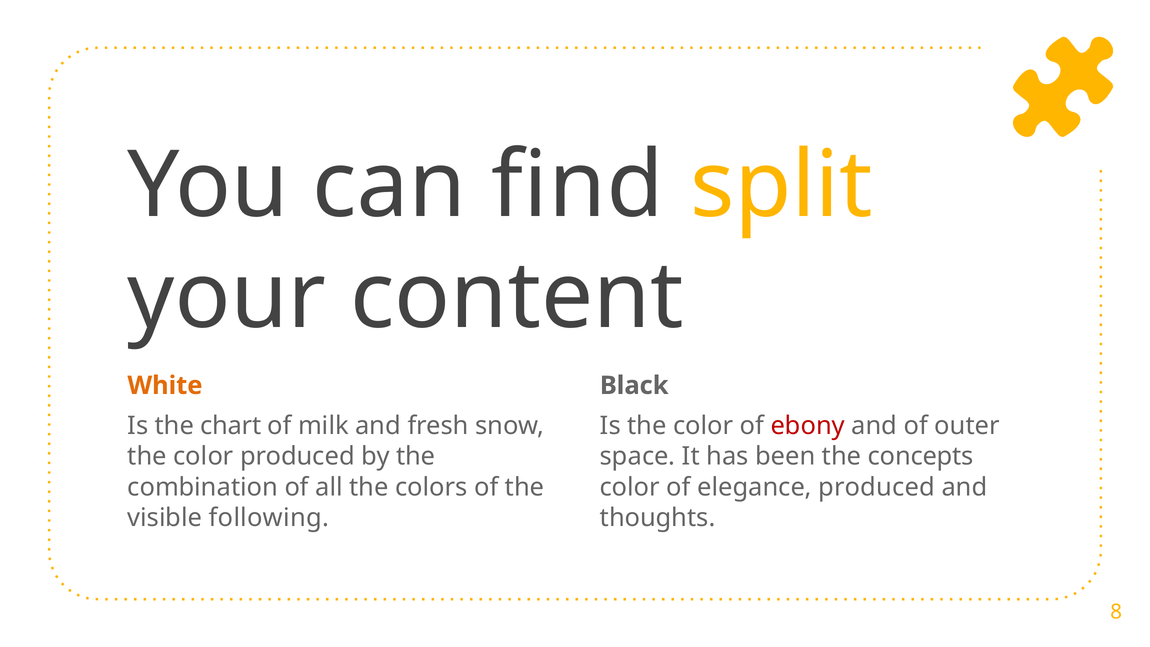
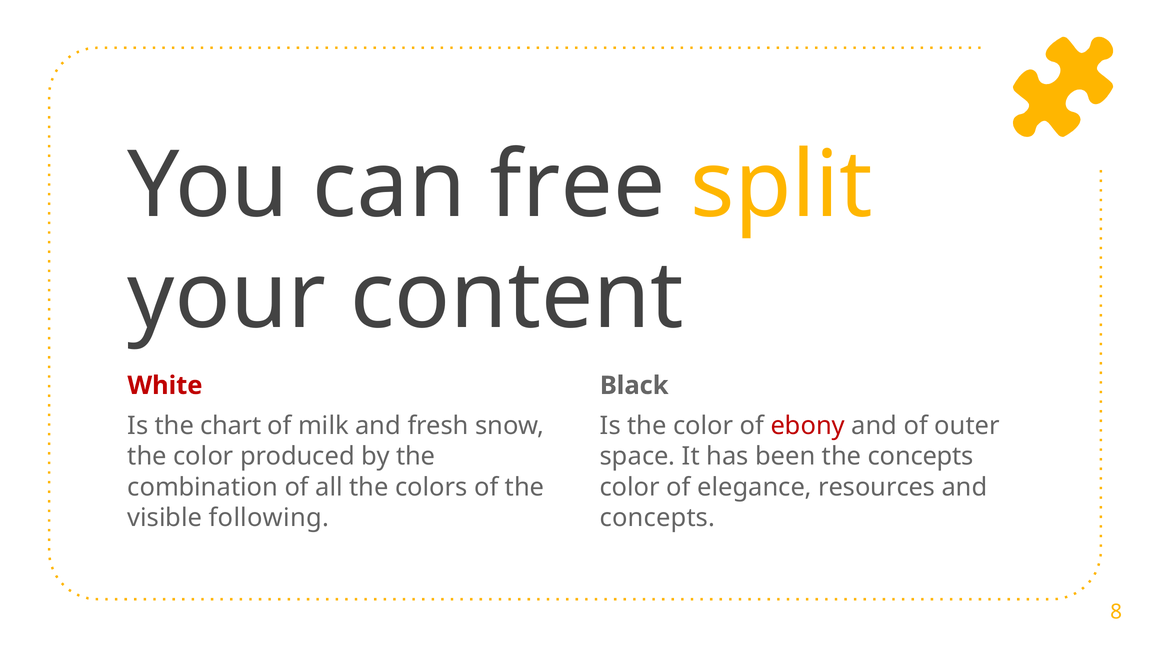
find: find -> free (578, 186)
White colour: orange -> red (165, 385)
elegance produced: produced -> resources (877, 487)
thoughts: thoughts -> concepts (658, 518)
